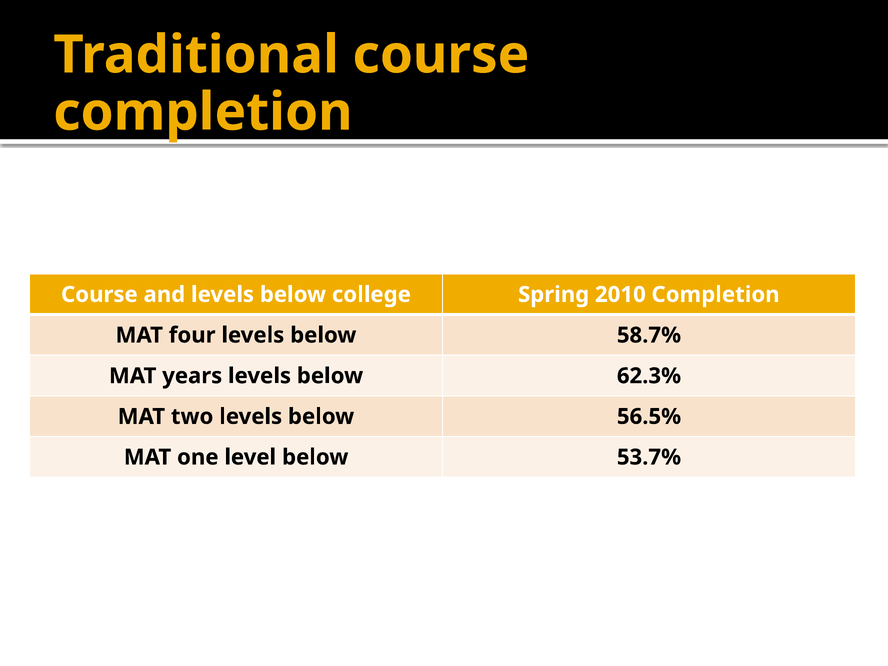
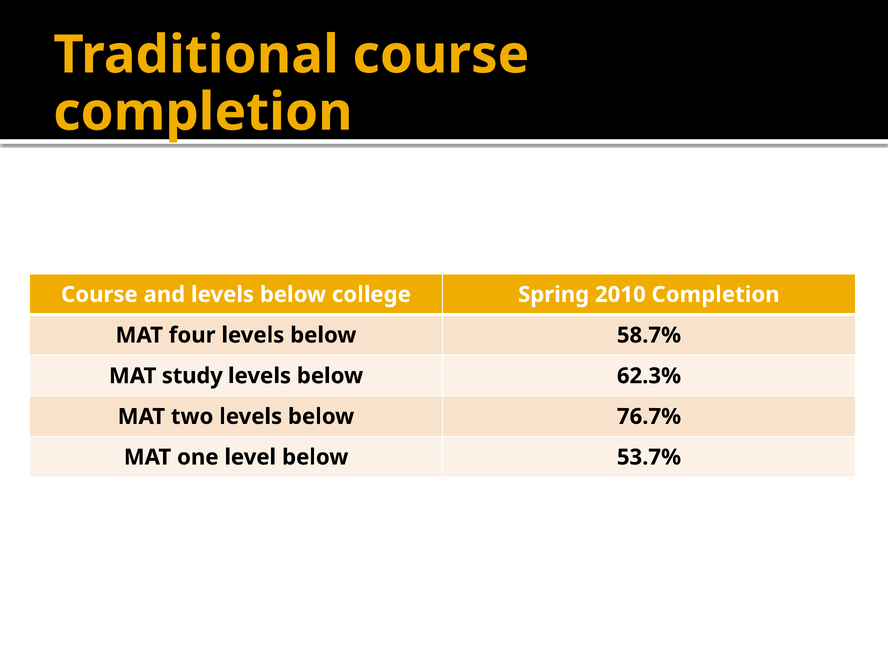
years: years -> study (192, 376)
56.5%: 56.5% -> 76.7% (649, 417)
